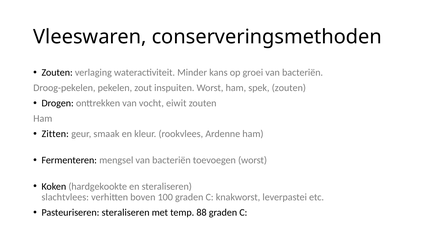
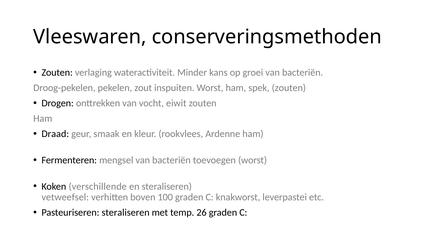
Zitten: Zitten -> Draad (55, 134)
hardgekookte: hardgekookte -> verschillende (98, 186)
slachtvlees: slachtvlees -> vetweefsel (65, 197)
88: 88 -> 26 (202, 212)
